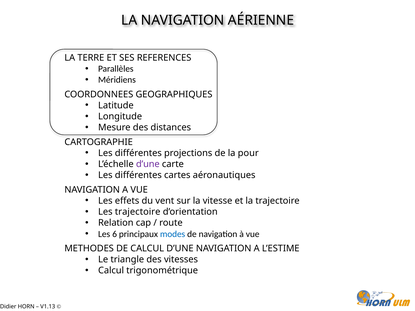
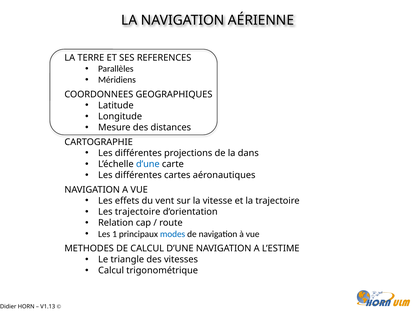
pour: pour -> dans (248, 153)
d’une colour: purple -> blue (148, 164)
6: 6 -> 1 (115, 234)
